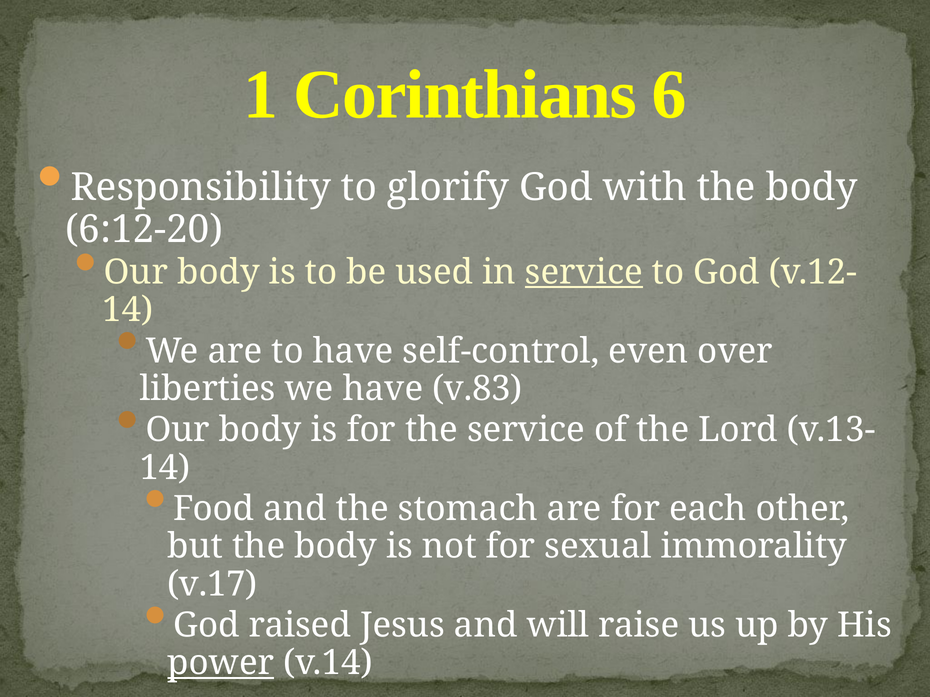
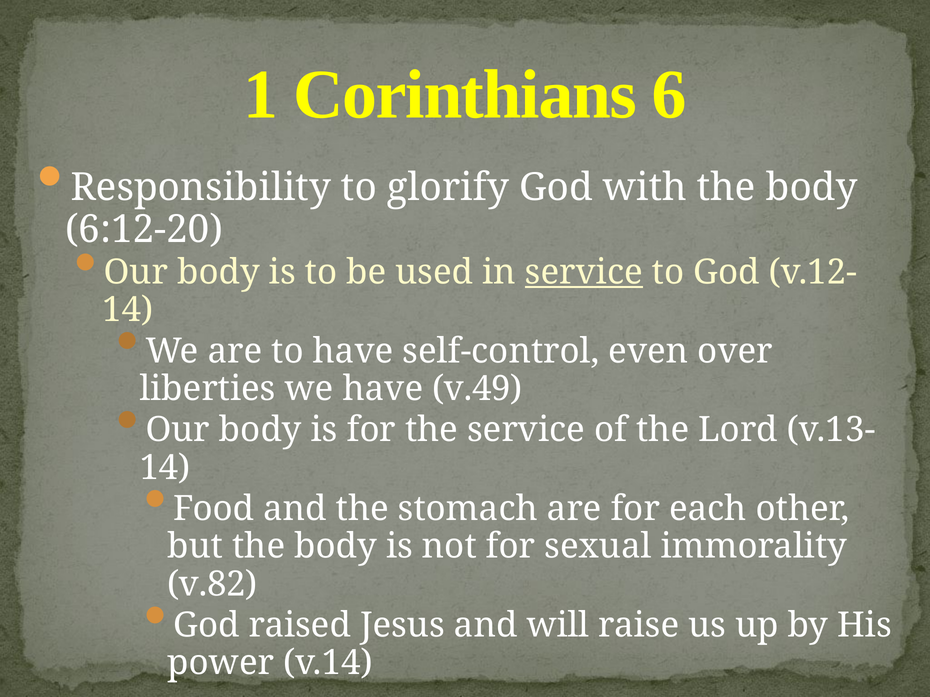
v.83: v.83 -> v.49 (477, 389)
v.17: v.17 -> v.82 (212, 584)
power underline: present -> none (221, 663)
